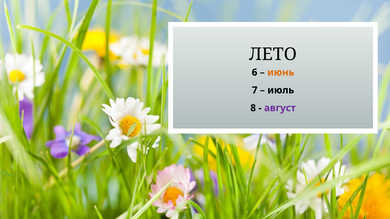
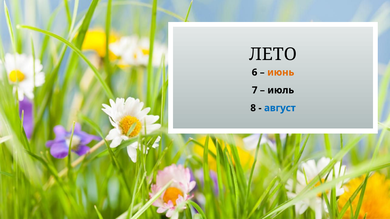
август colour: purple -> blue (280, 108)
